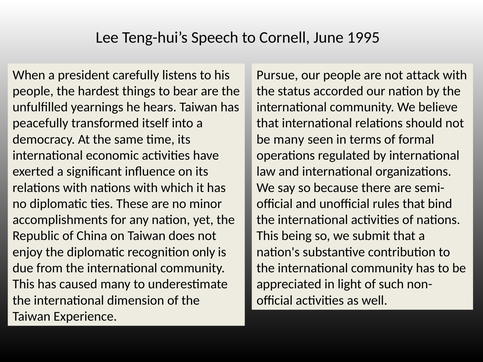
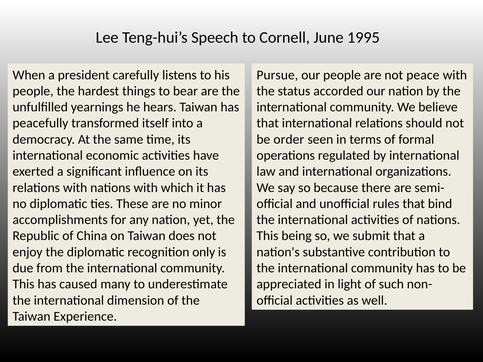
attack: attack -> peace (423, 75)
be many: many -> order (289, 139)
